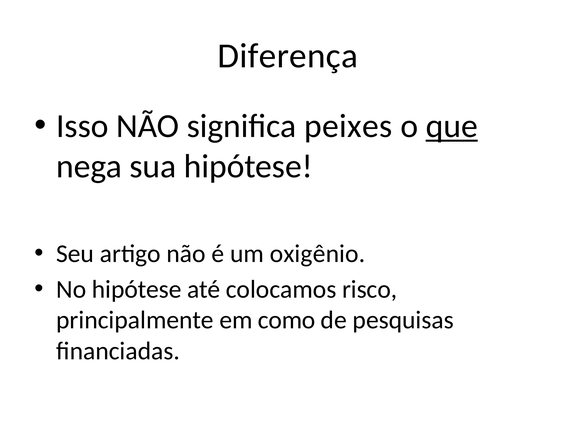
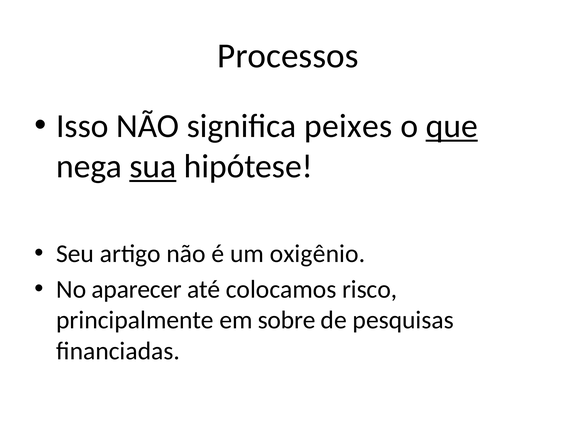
Diferença: Diferença -> Processos (288, 56)
sua underline: none -> present (153, 167)
No hipótese: hipótese -> aparecer (137, 289)
como: como -> sobre (287, 320)
